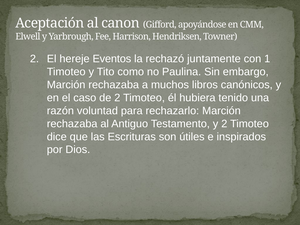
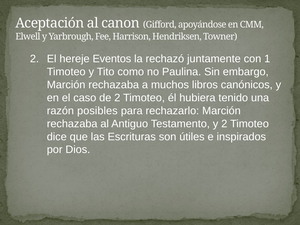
voluntad: voluntad -> posibles (97, 111)
